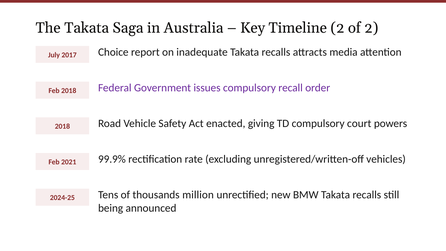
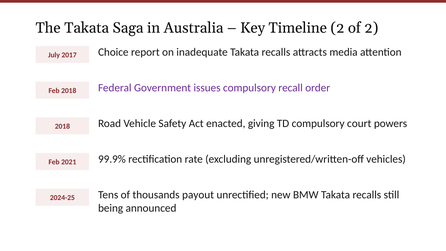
million: million -> payout (198, 195)
